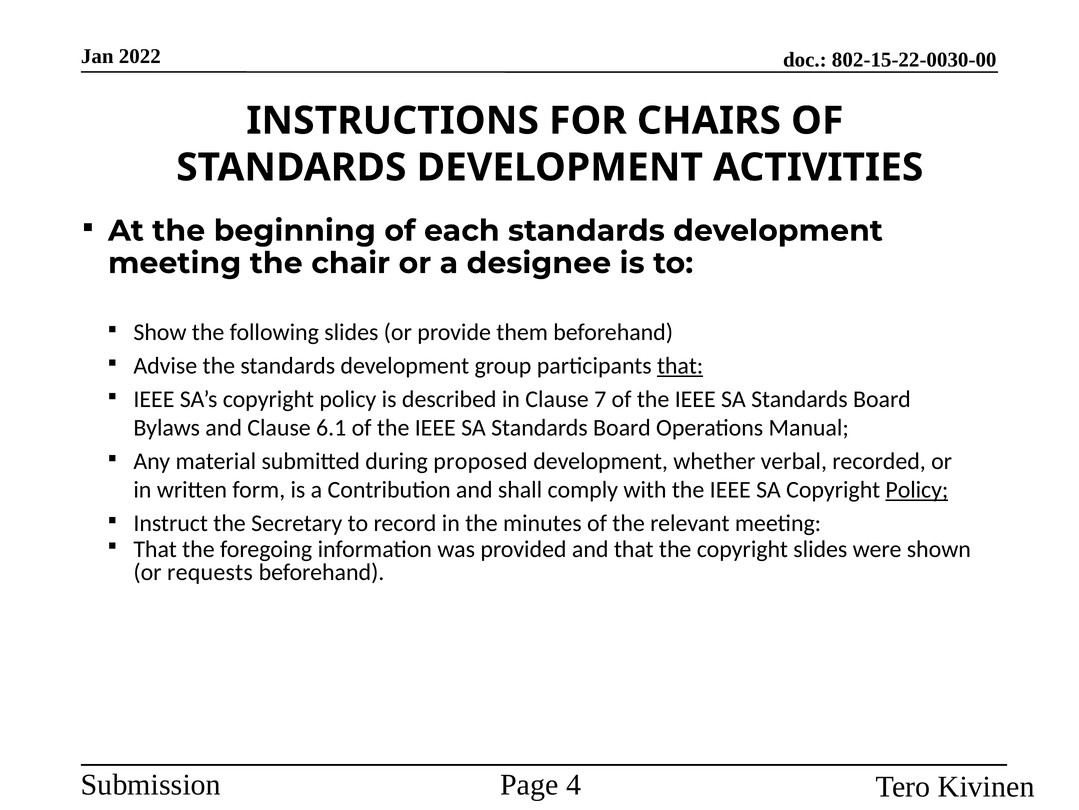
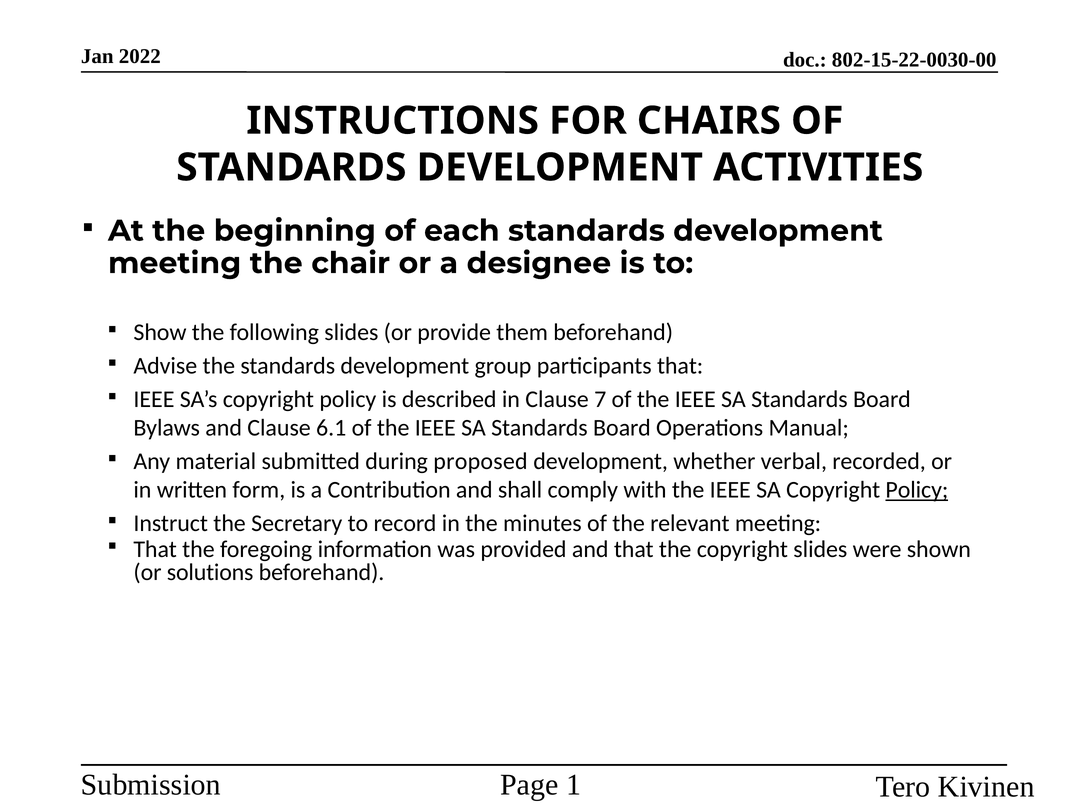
that underline: present -> none (680, 365)
requests: requests -> solutions (210, 572)
4: 4 -> 1 (574, 784)
